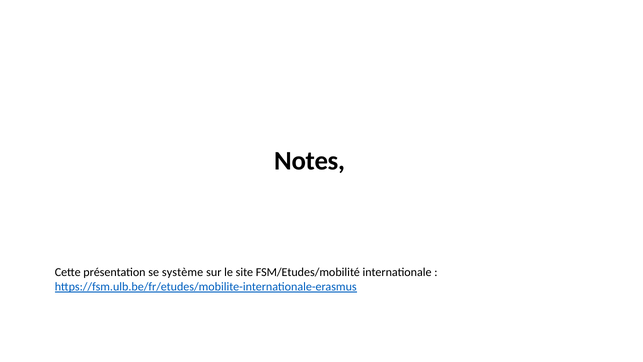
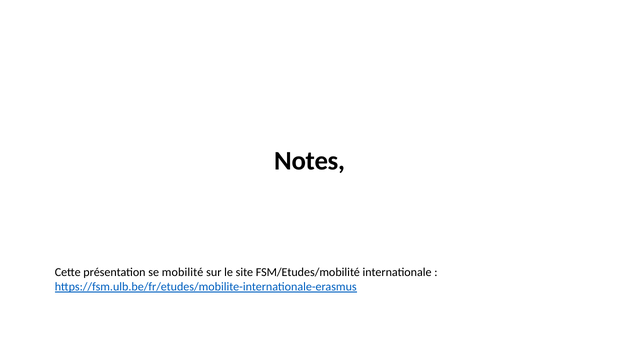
système: système -> mobilité (183, 272)
